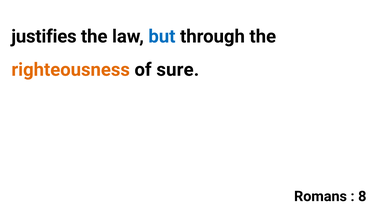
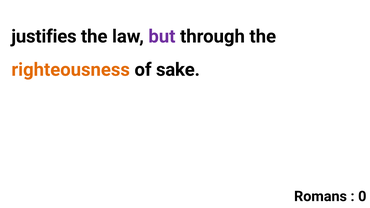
but colour: blue -> purple (162, 36)
sure: sure -> sake (178, 70)
8: 8 -> 0 (362, 196)
